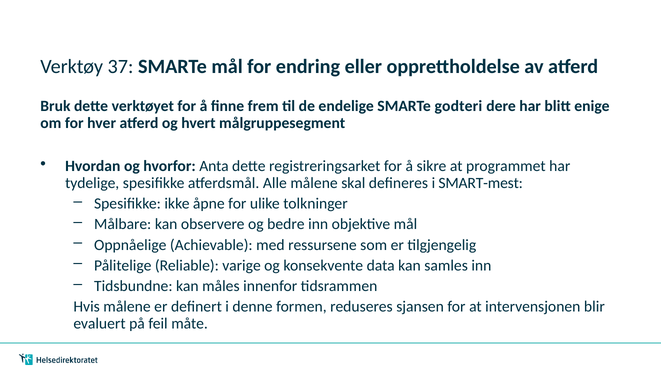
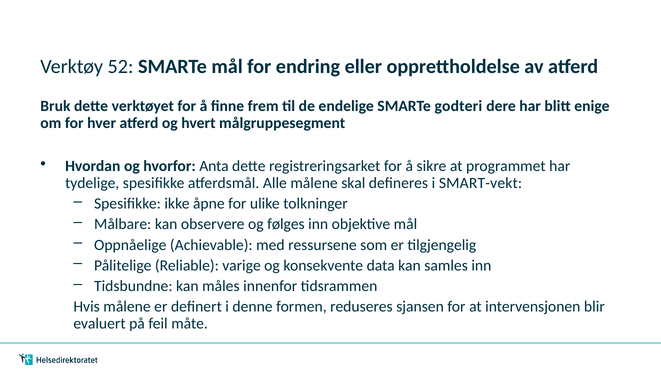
37: 37 -> 52 (120, 67)
SMART-mest: SMART-mest -> SMART-vekt (480, 183)
bedre: bedre -> følges (286, 224)
